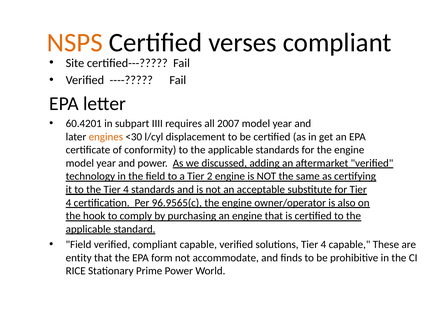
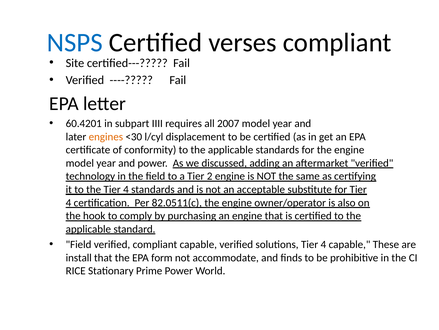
NSPS colour: orange -> blue (75, 42)
96.9565(c: 96.9565(c -> 82.0511(c (177, 202)
entity: entity -> install (79, 257)
